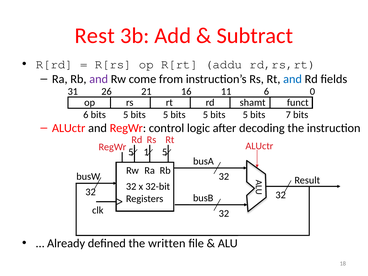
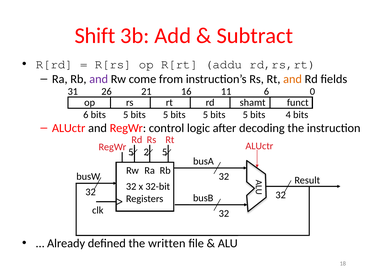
Rest: Rest -> Shift (95, 36)
and colour: blue -> orange (293, 79)
7: 7 -> 4 (288, 115)
1: 1 -> 2 (146, 152)
